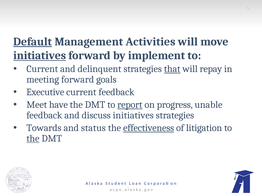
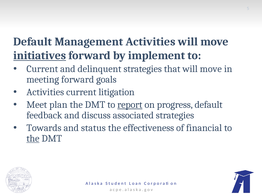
Default underline: present -> none (33, 42)
that underline: present -> none (172, 69)
repay: repay -> move (211, 69)
Executive: Executive -> Activities (45, 92)
current feedback: feedback -> litigation (117, 92)
have: have -> plan (58, 105)
progress unable: unable -> default (209, 105)
discuss initiatives: initiatives -> associated (133, 116)
effectiveness underline: present -> none (149, 128)
litigation: litigation -> financial (204, 128)
